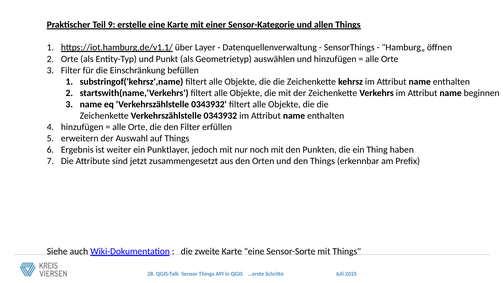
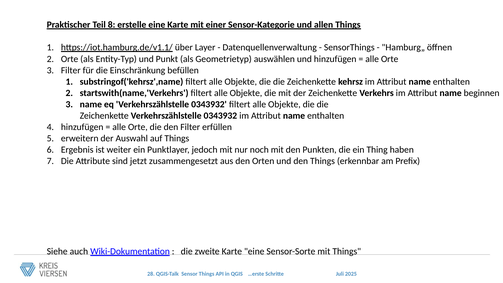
9: 9 -> 8 (112, 25)
